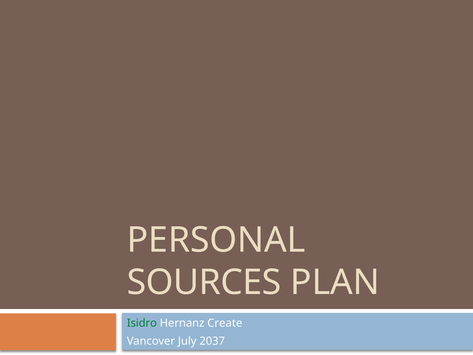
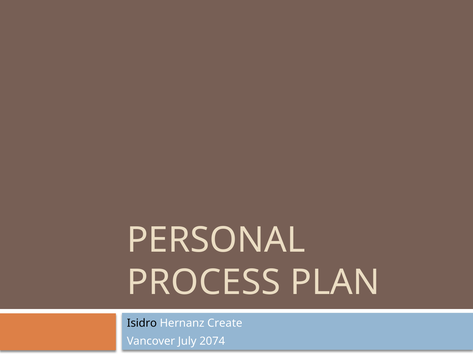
SOURCES: SOURCES -> PROCESS (204, 282)
Isidro colour: green -> black (142, 323)
2037: 2037 -> 2074 (212, 341)
